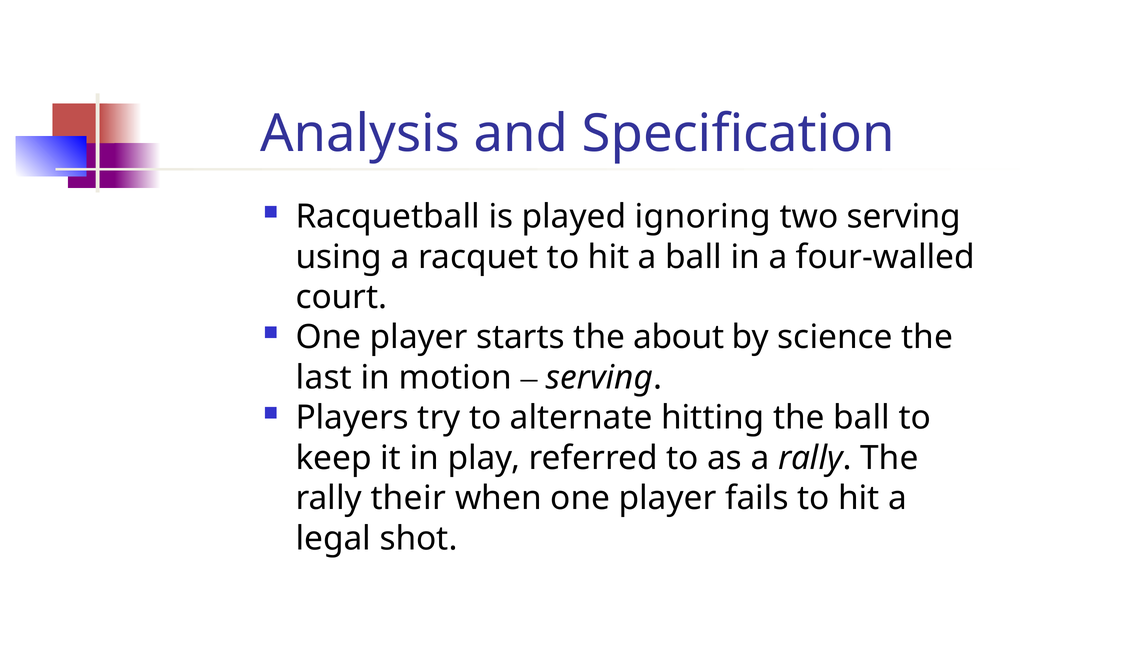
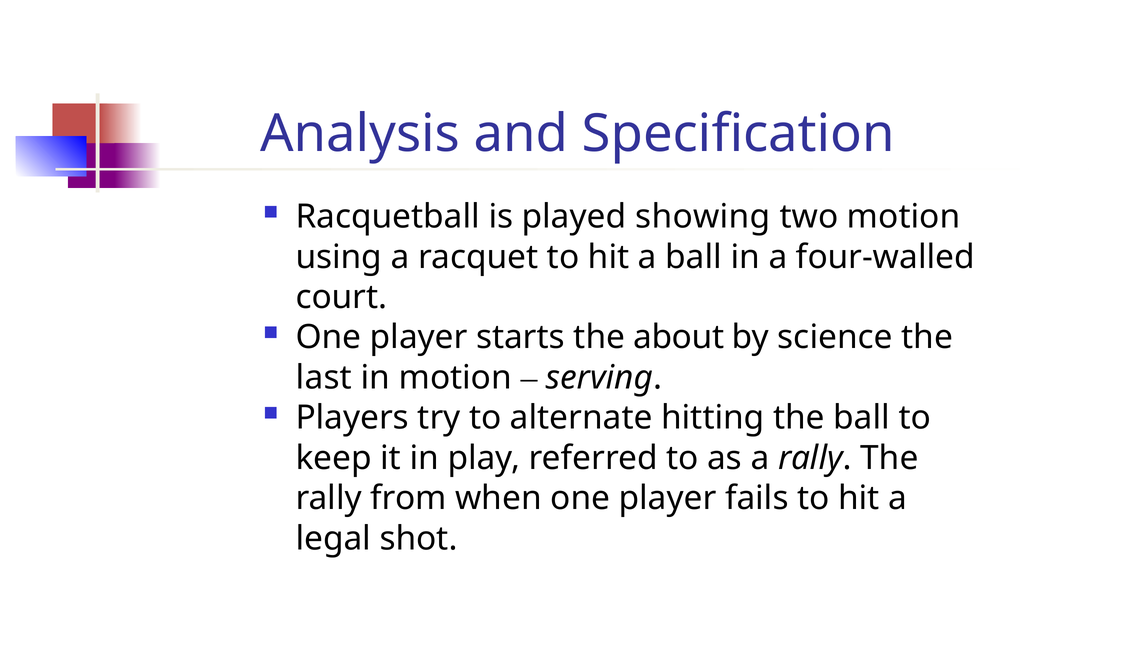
ignoring: ignoring -> showing (703, 217)
two serving: serving -> motion (904, 217)
their: their -> from (409, 498)
